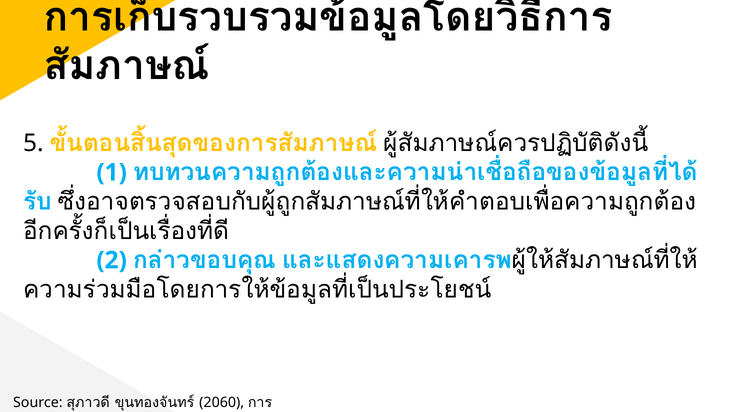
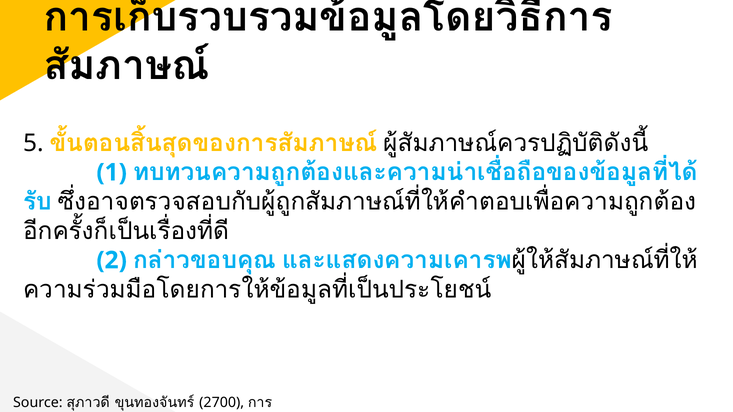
2060: 2060 -> 2700 (222, 403)
